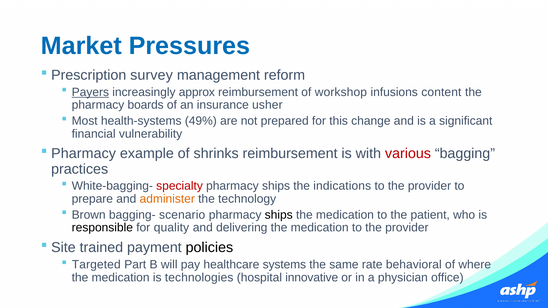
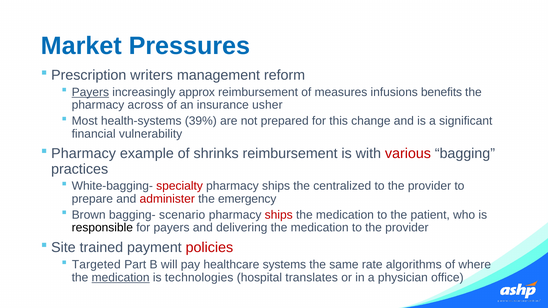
survey: survey -> writers (152, 75)
workshop: workshop -> measures (341, 92)
content: content -> benefits (441, 92)
boards: boards -> across (145, 105)
49%: 49% -> 39% (201, 121)
indications: indications -> centralized (342, 186)
administer colour: orange -> red (167, 199)
technology: technology -> emergency (247, 199)
ships colour: black -> red (279, 215)
for quality: quality -> payers (172, 228)
policies colour: black -> red (209, 248)
behavioral: behavioral -> algorithms (414, 265)
medication underline: none -> present (121, 278)
innovative: innovative -> translates (312, 278)
